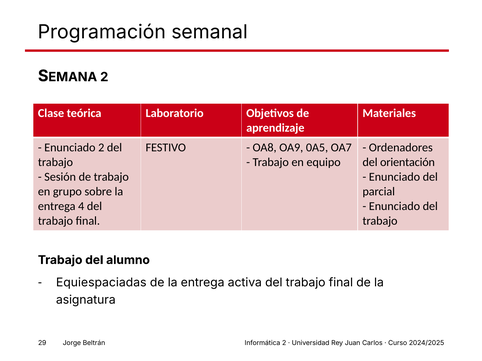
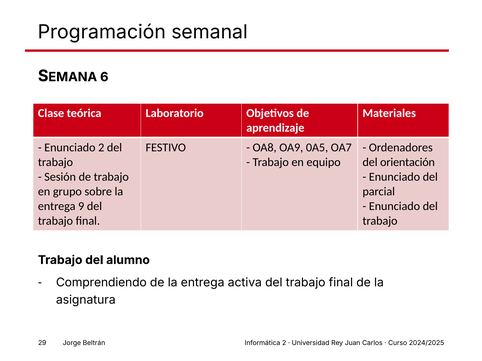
2: 2 -> 6 (104, 77)
4: 4 -> 9 (81, 206)
Equiespaciadas: Equiespaciadas -> Comprendiendo (101, 283)
